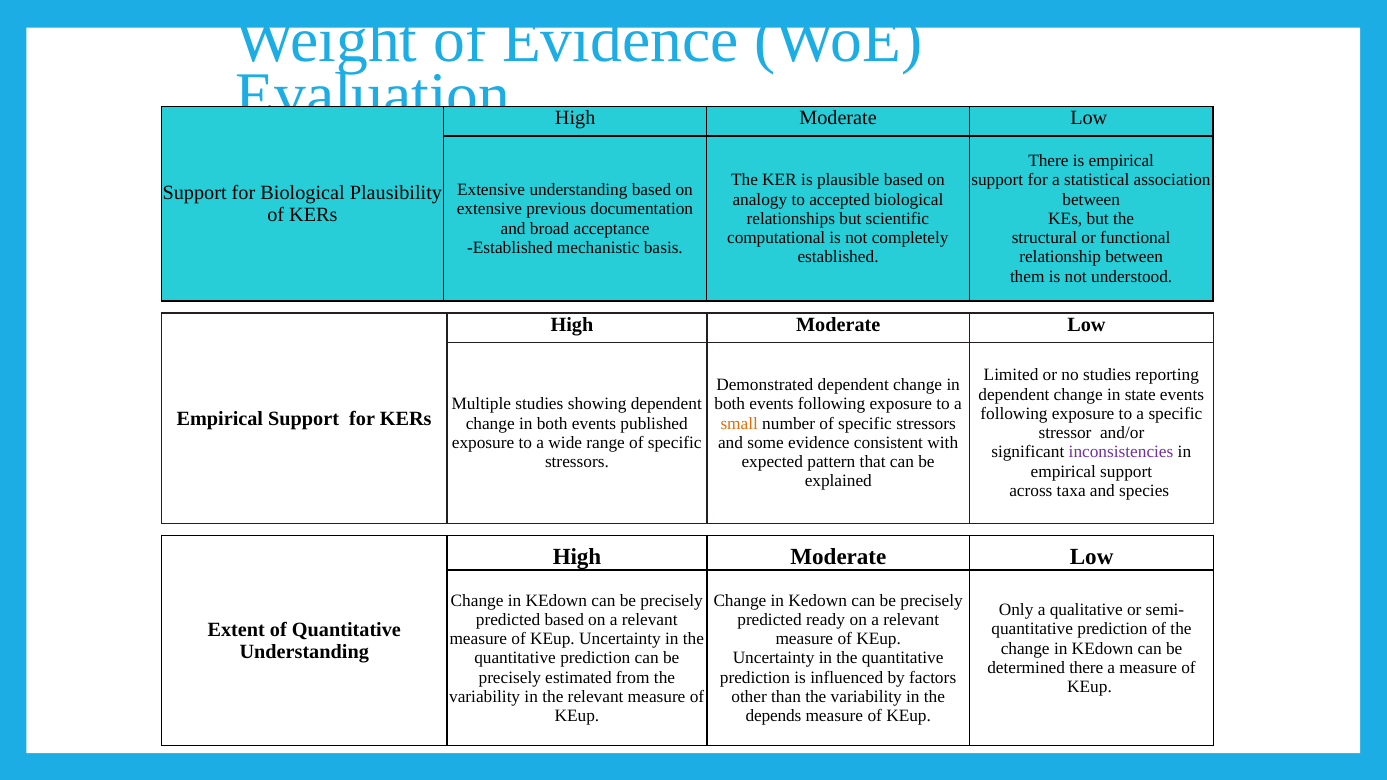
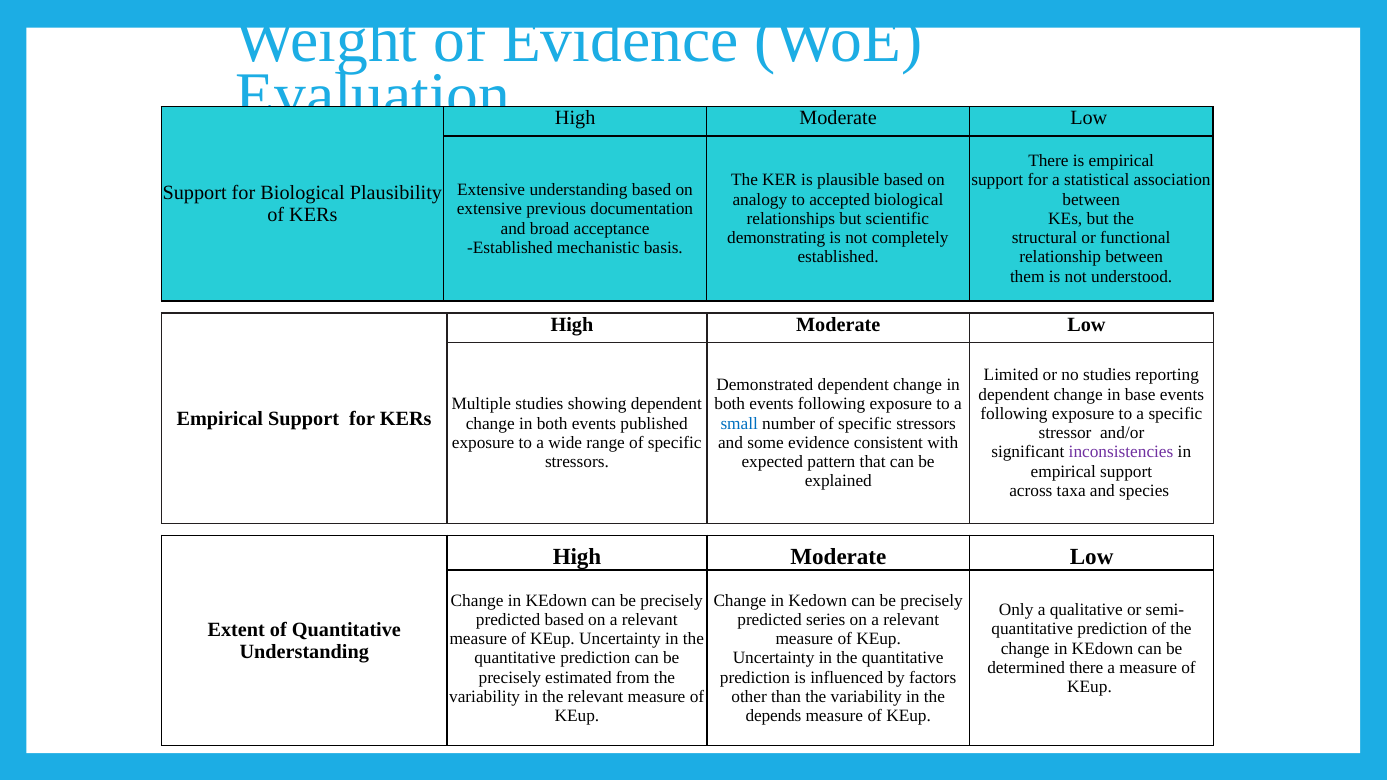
computational: computational -> demonstrating (776, 238)
state: state -> base (1140, 395)
small colour: orange -> blue (739, 423)
ready: ready -> series (826, 620)
